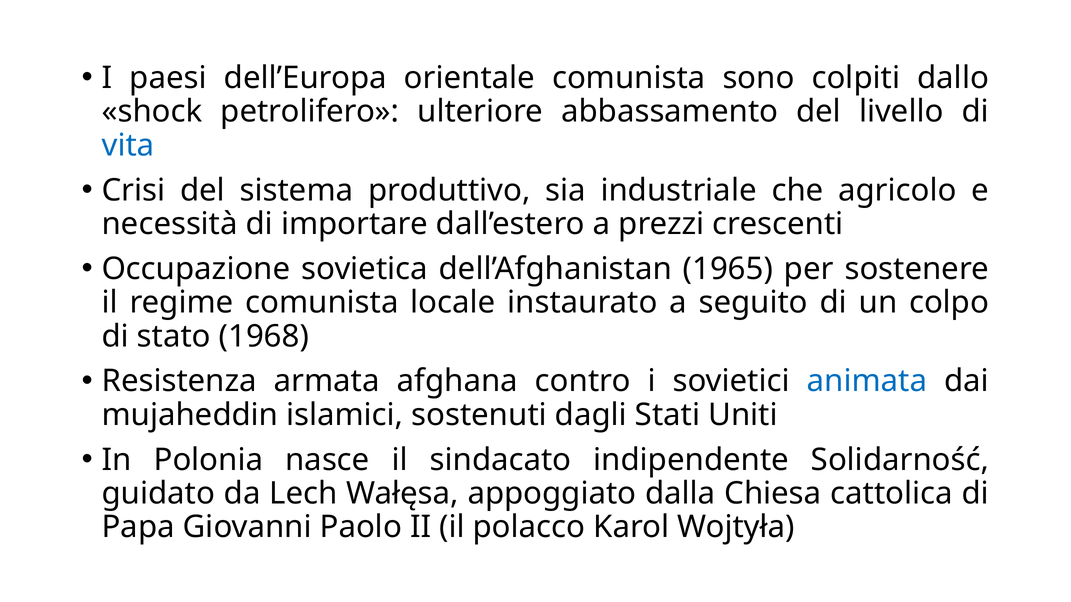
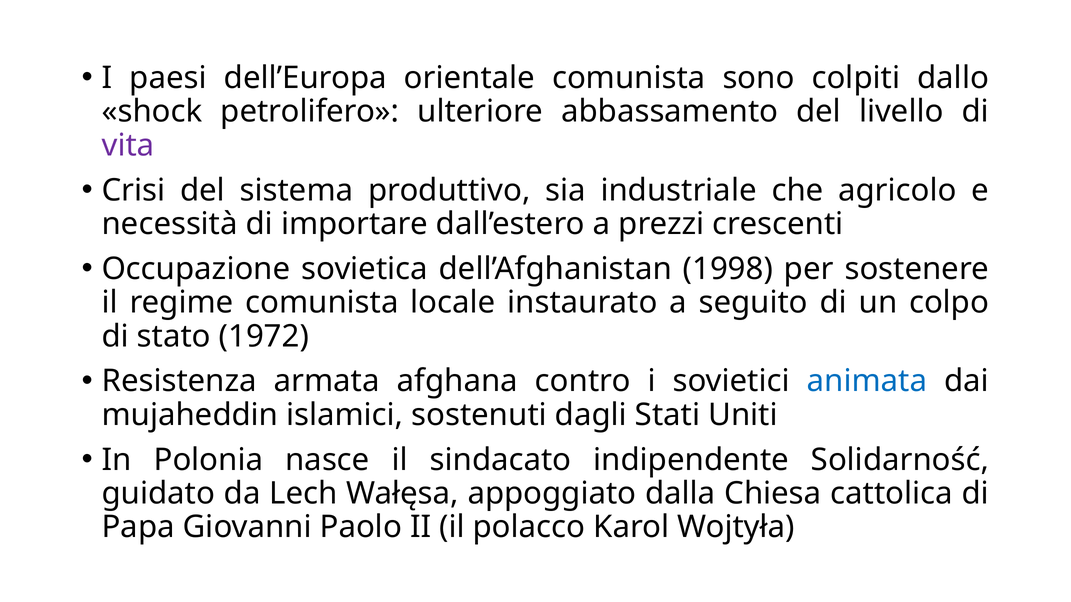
vita colour: blue -> purple (128, 145)
1965: 1965 -> 1998 (728, 269)
1968: 1968 -> 1972 (264, 337)
